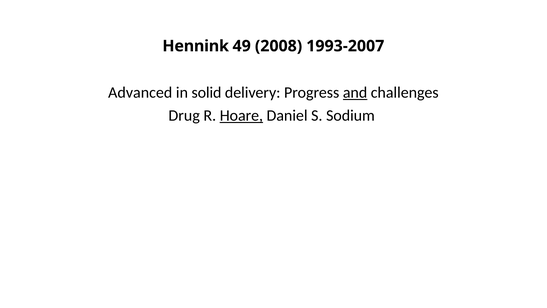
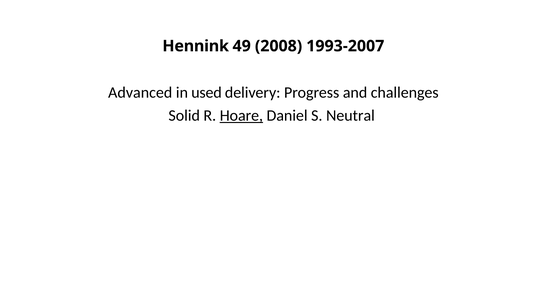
solid: solid -> used (207, 92)
and underline: present -> none (355, 92)
Drug: Drug -> Solid (184, 115)
Sodium: Sodium -> Neutral (350, 115)
